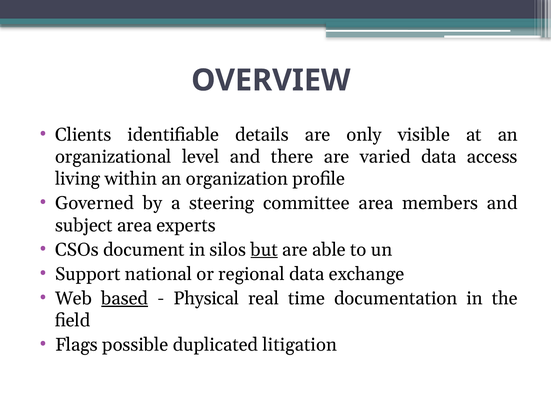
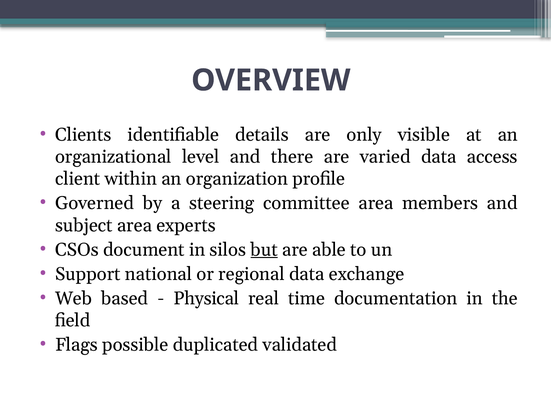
living: living -> client (78, 178)
based underline: present -> none (125, 298)
litigation: litigation -> validated (300, 344)
